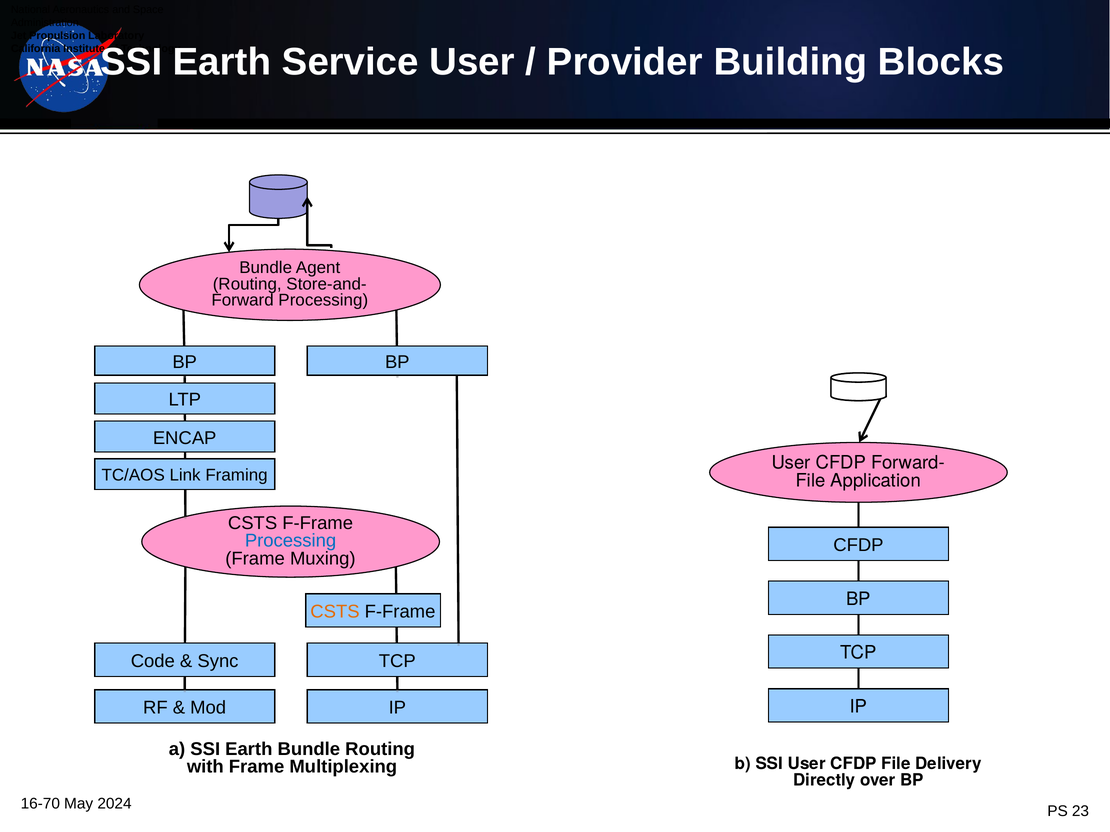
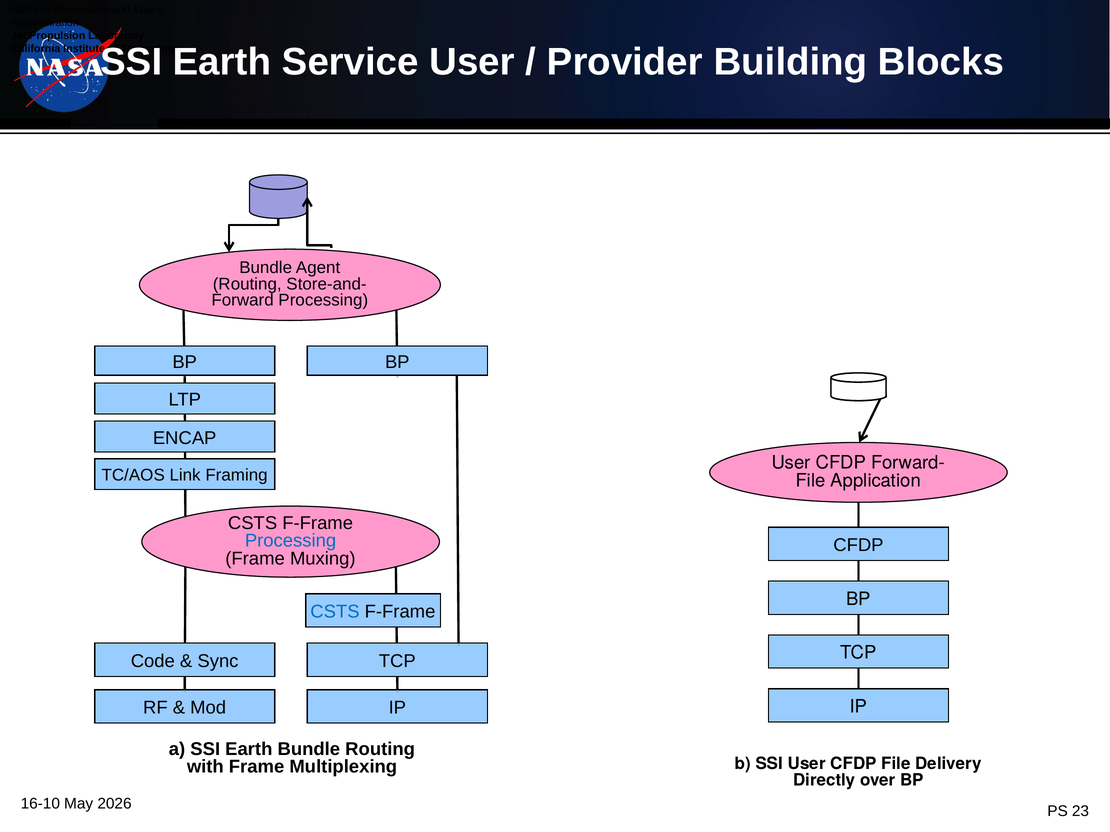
CSTS colour: orange -> blue (335, 612)
16-70: 16-70 -> 16-10 (40, 804)
2024: 2024 -> 2026 (115, 804)
